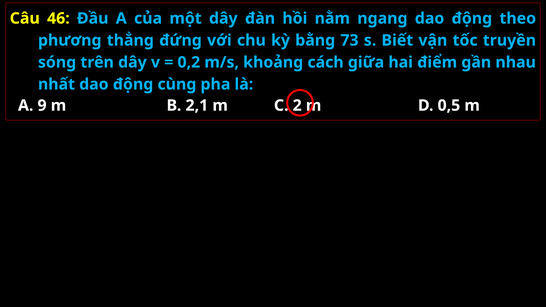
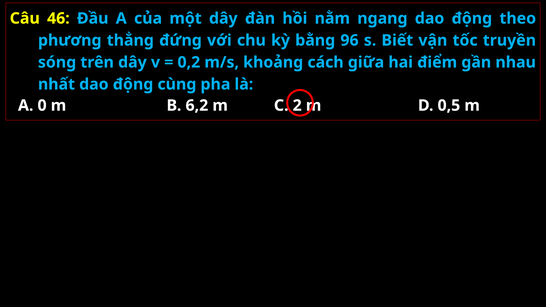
73: 73 -> 96 (350, 40)
9: 9 -> 0 (42, 106)
2,1: 2,1 -> 6,2 (197, 106)
